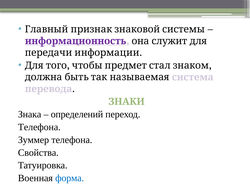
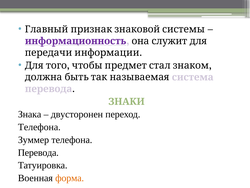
определений: определений -> двусторонен (77, 114)
Свойства: Свойства -> Перевода (38, 152)
форма colour: blue -> orange (70, 178)
